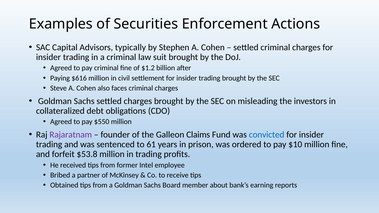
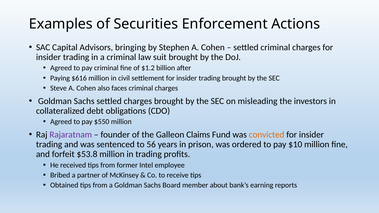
typically: typically -> bringing (130, 47)
convicted colour: blue -> orange (267, 135)
61: 61 -> 56 (151, 145)
